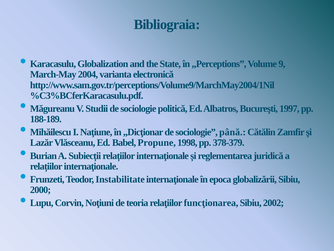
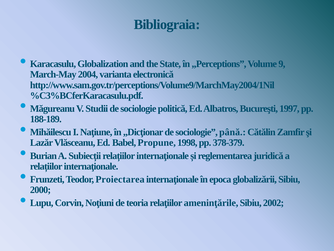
Instabilitate: Instabilitate -> Proiectarea (120, 179)
funcţionarea: funcţionarea -> ameninţările (211, 203)
